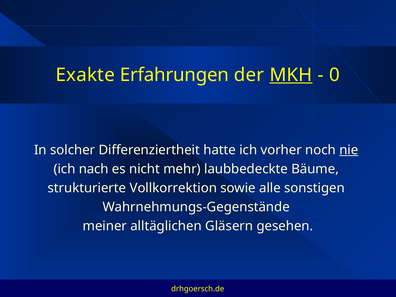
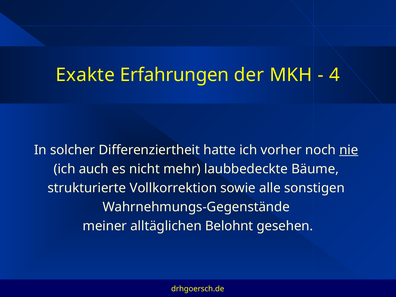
MKH underline: present -> none (291, 75)
0: 0 -> 4 (335, 75)
nach: nach -> auch (94, 169)
Gläsern: Gläsern -> Belohnt (229, 226)
